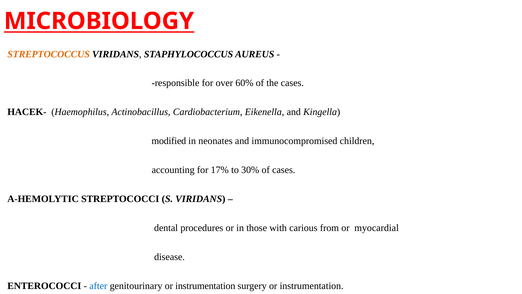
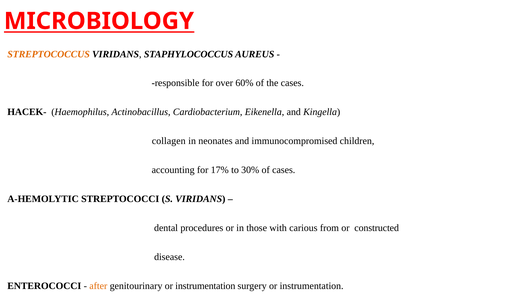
modified: modified -> collagen (169, 141)
myocardial: myocardial -> constructed (377, 228)
after colour: blue -> orange (98, 285)
